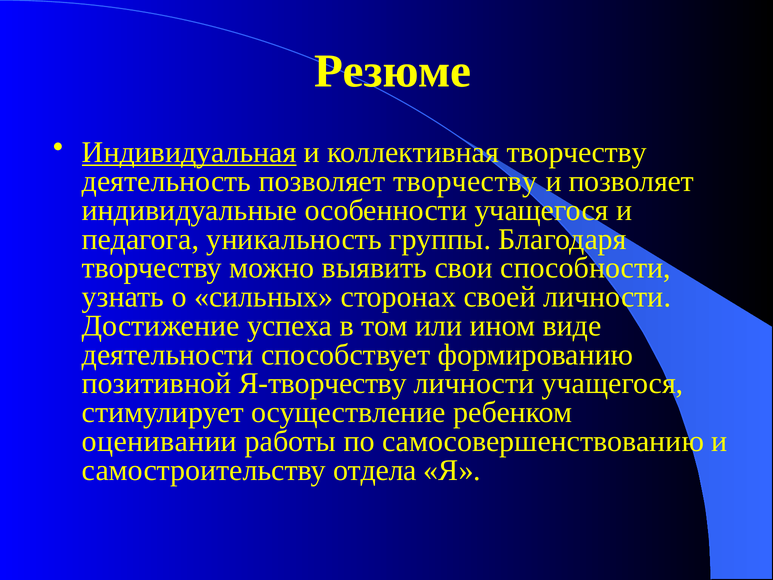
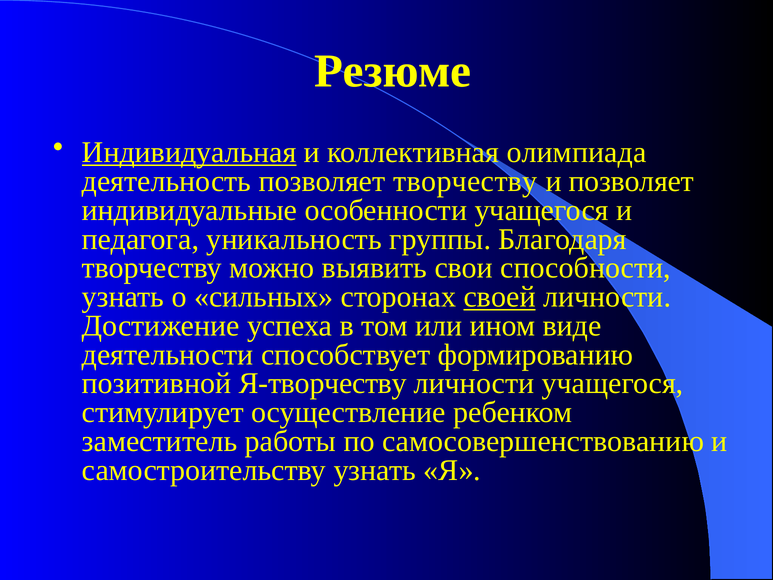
коллективная творчеству: творчеству -> олимпиада (577, 152)
своей underline: none -> present (500, 297)
оценивании: оценивании -> заместитель (160, 441)
самостроительству отдела: отдела -> узнать (375, 470)
